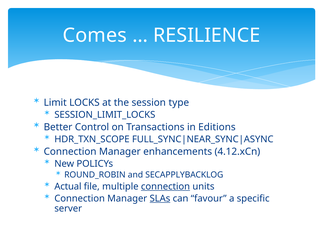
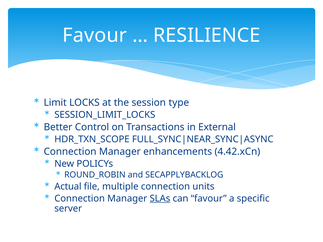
Comes: Comes -> Favour (95, 35)
Editions: Editions -> External (217, 127)
4.12.xCn: 4.12.xCn -> 4.42.xCn (237, 152)
connection underline: present -> none (165, 187)
